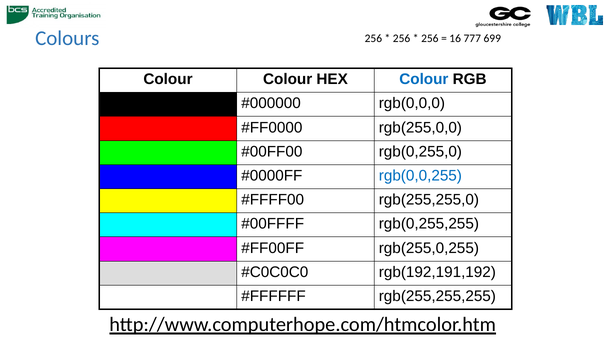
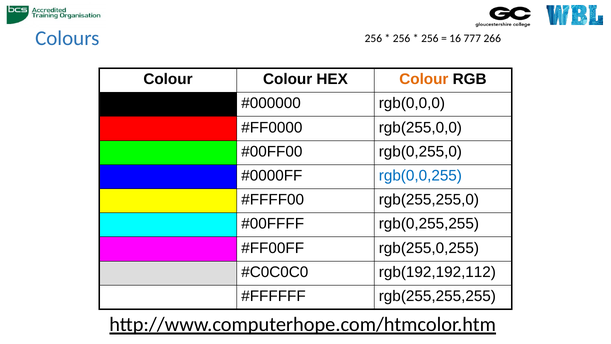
699: 699 -> 266 (492, 39)
Colour colour: blue -> orange (424, 79)
rgb(192,191,192: rgb(192,191,192 -> rgb(192,192,112 (437, 272)
